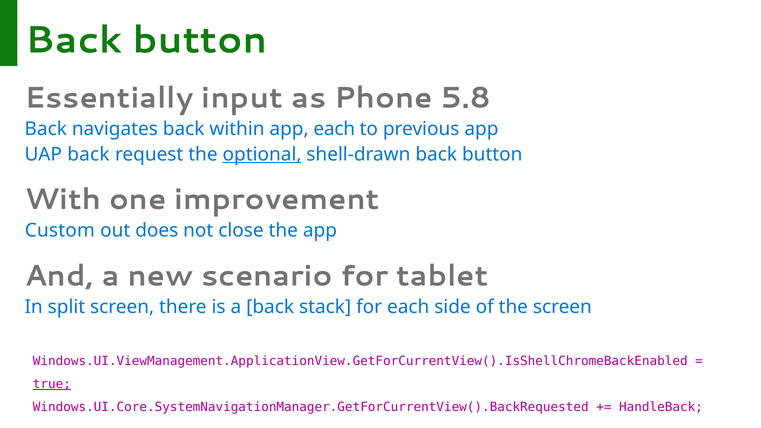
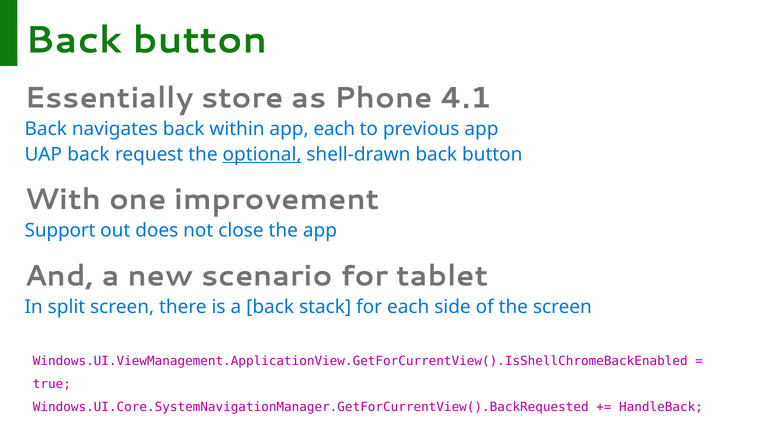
input: input -> store (242, 98)
5.8: 5.8 -> 4.1 (466, 98)
Custom: Custom -> Support (60, 231)
true underline: present -> none (52, 384)
